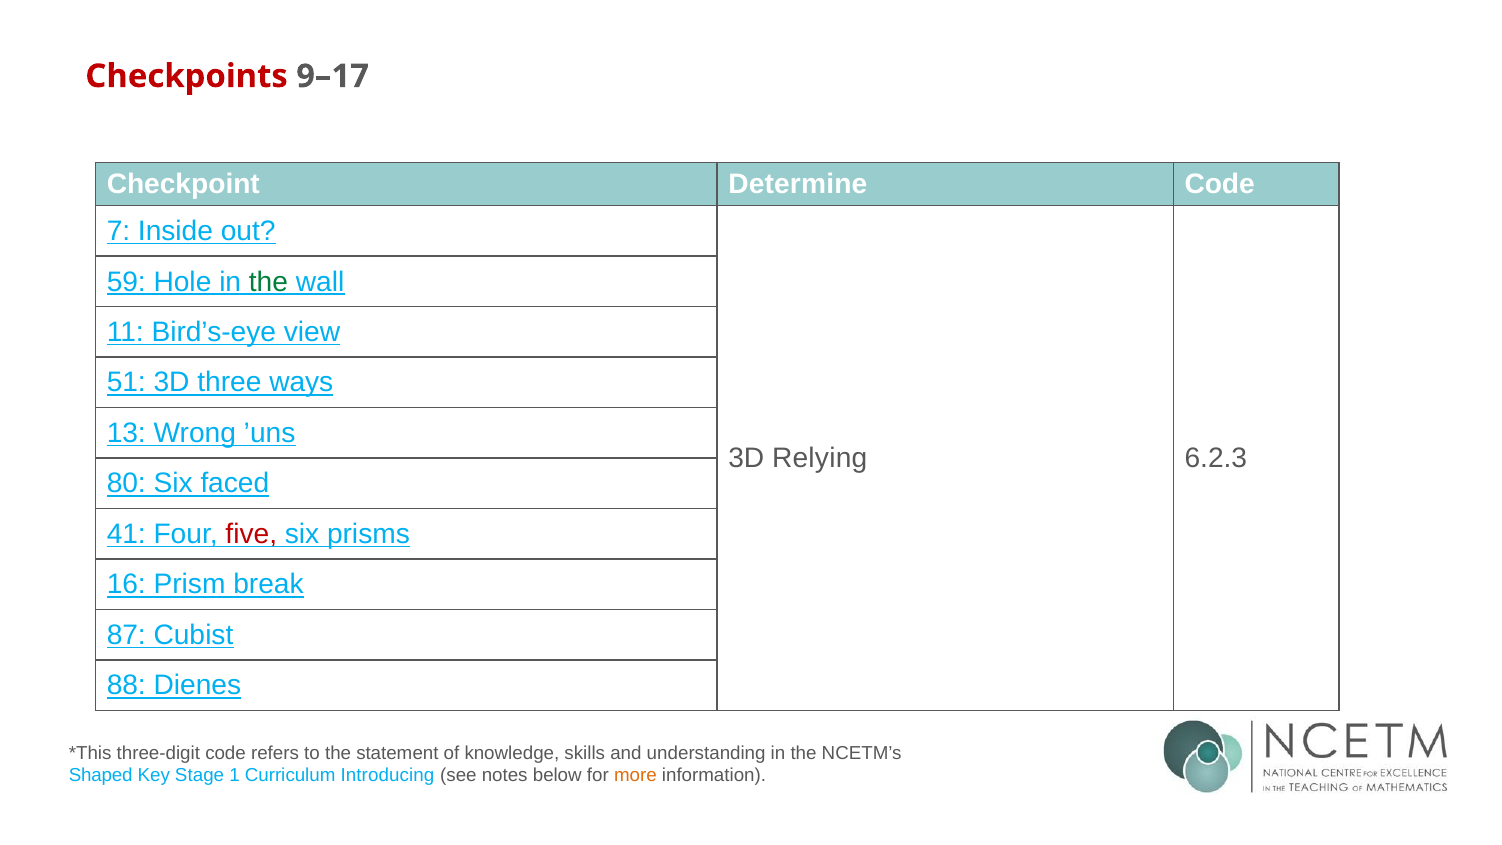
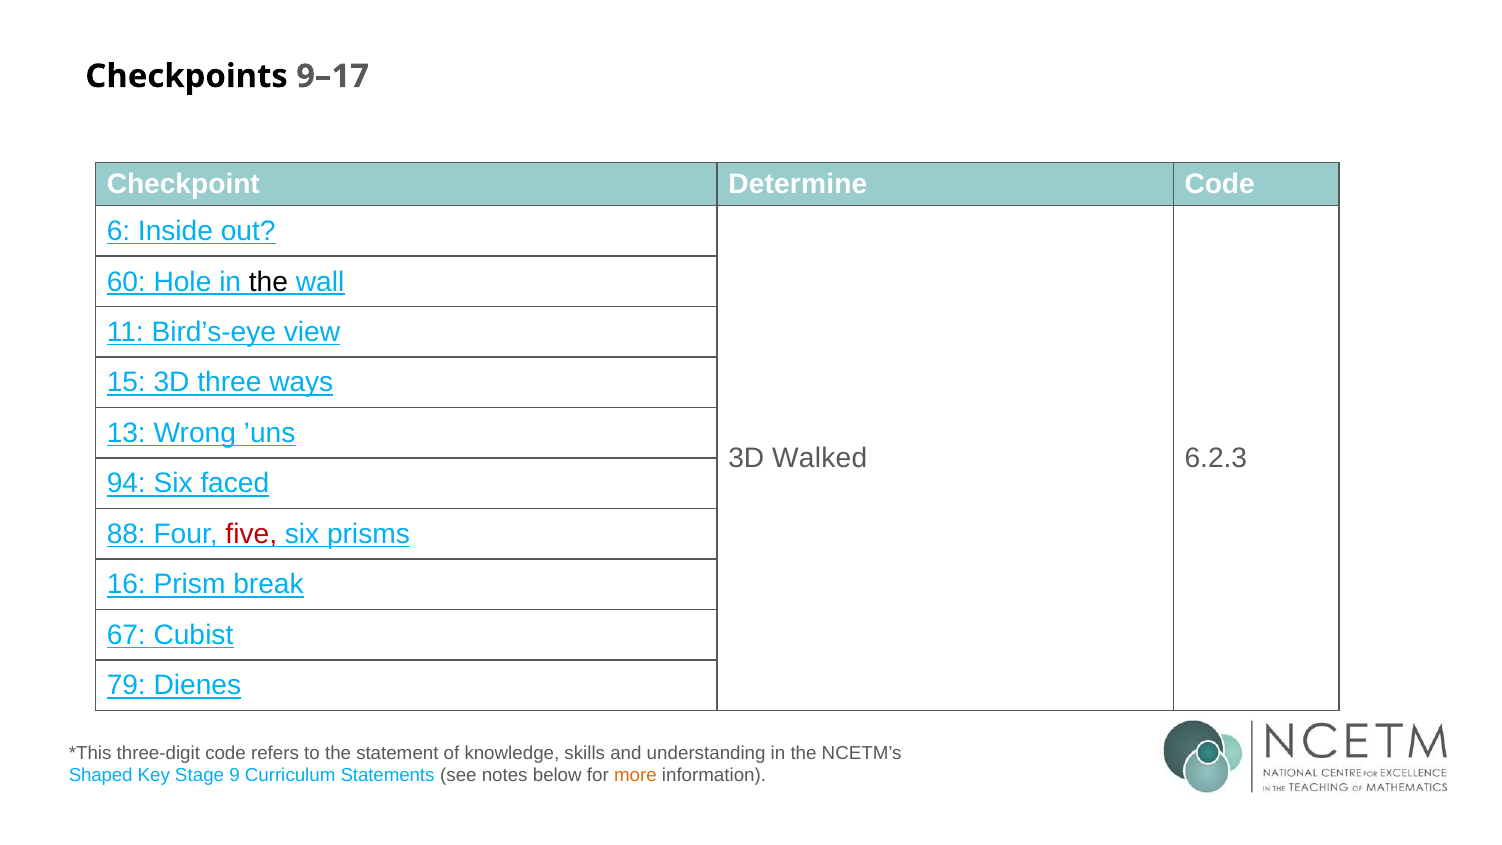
Checkpoints colour: red -> black (187, 76)
7: 7 -> 6 (118, 231)
59: 59 -> 60 (126, 282)
the colour: green -> black (268, 282)
51: 51 -> 15 (126, 383)
Relying: Relying -> Walked (820, 458)
80: 80 -> 94 (126, 484)
41: 41 -> 88 (126, 534)
87: 87 -> 67 (126, 635)
88: 88 -> 79 (126, 685)
1: 1 -> 9 (235, 776)
Introducing: Introducing -> Statements (388, 776)
